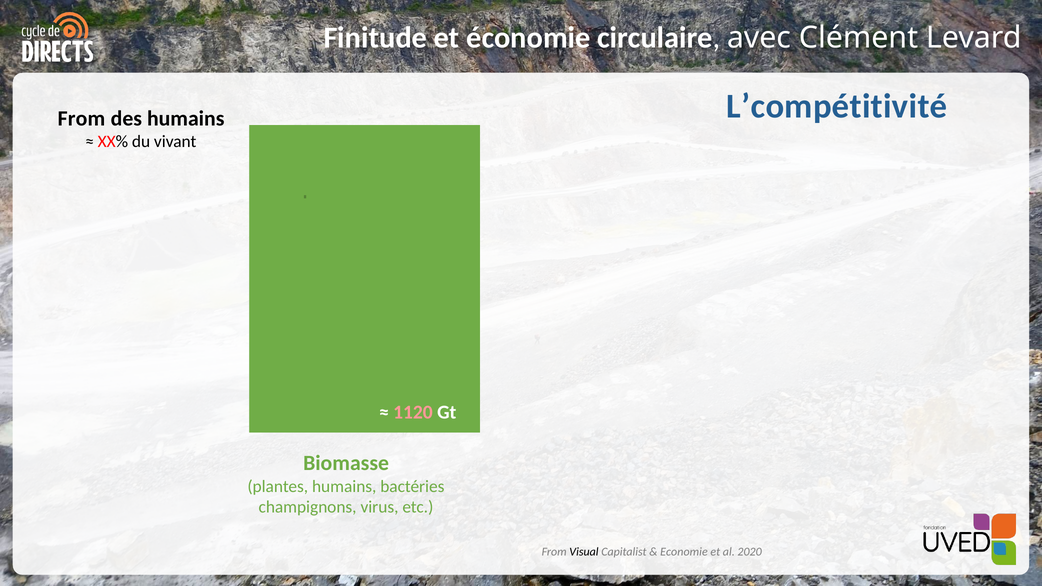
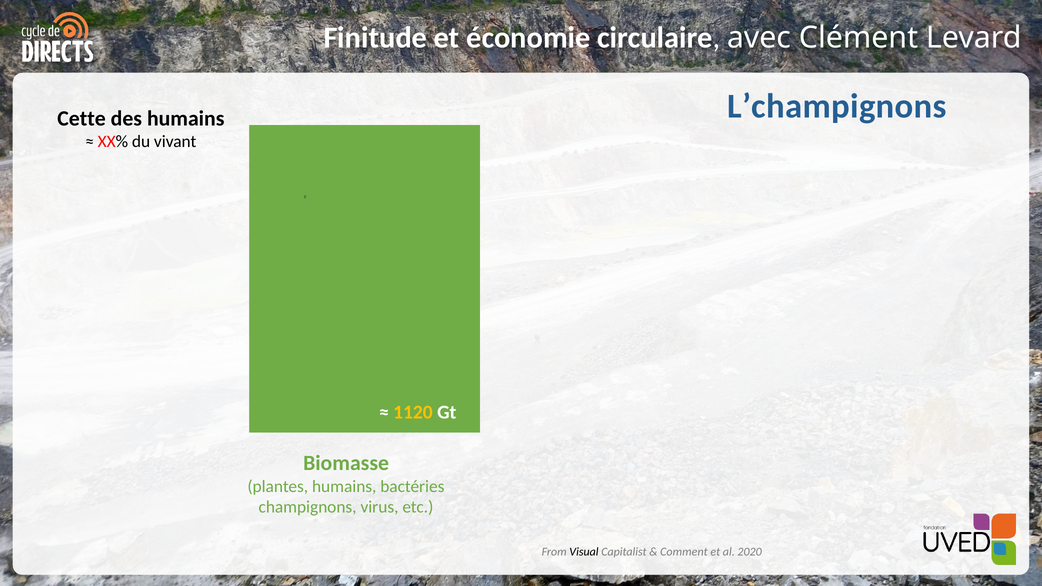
L’compétitivité: L’compétitivité -> L’champignons (837, 107)
From: From -> Cette (82, 119)
1120 colour: pink -> yellow (413, 413)
Economie: Economie -> Comment (684, 552)
